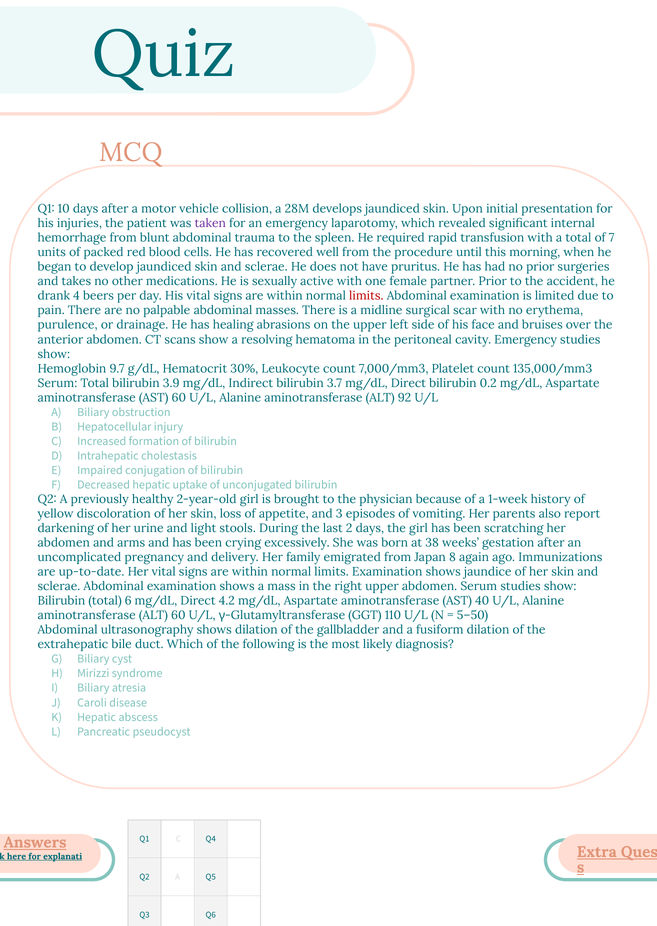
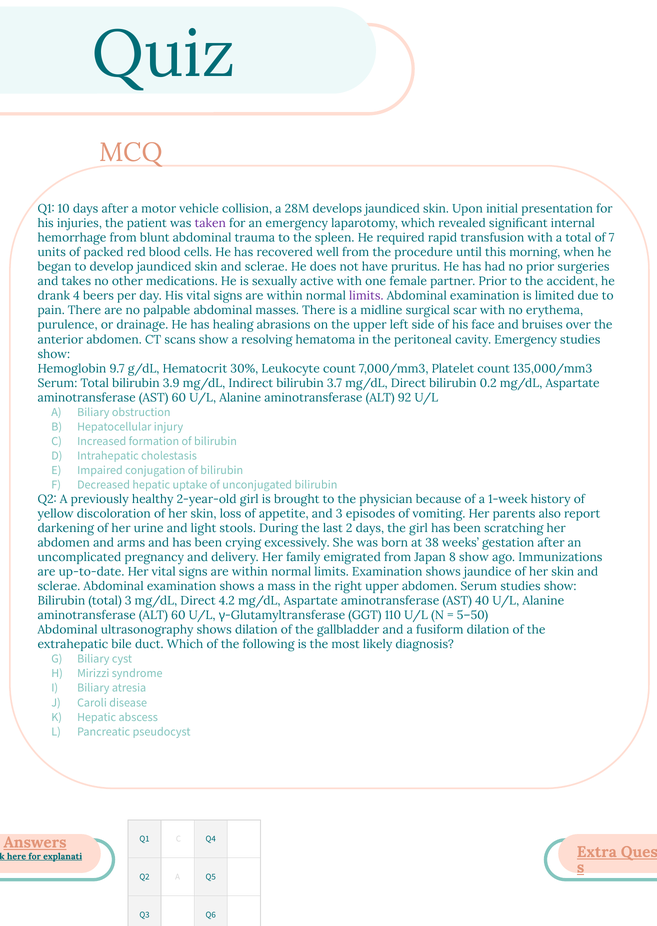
limits colour: red -> purple (366, 296)
8 again: again -> show (474, 557)
total 6: 6 -> 3 (128, 601)
